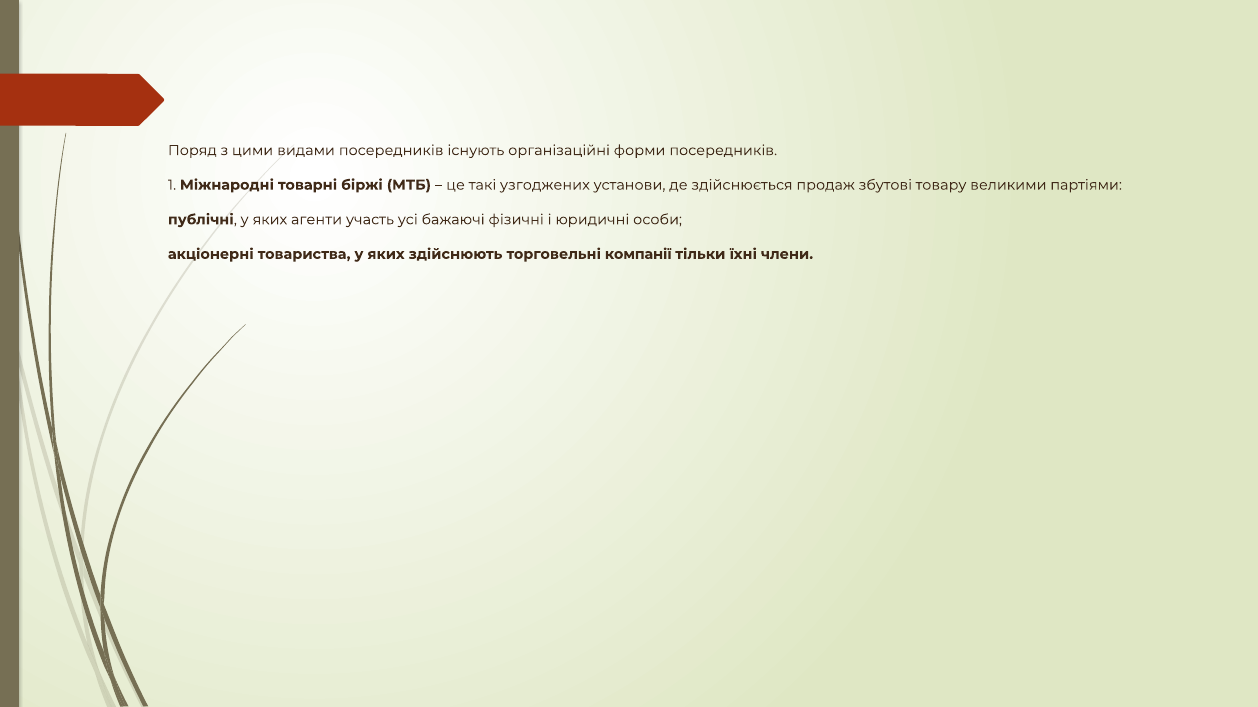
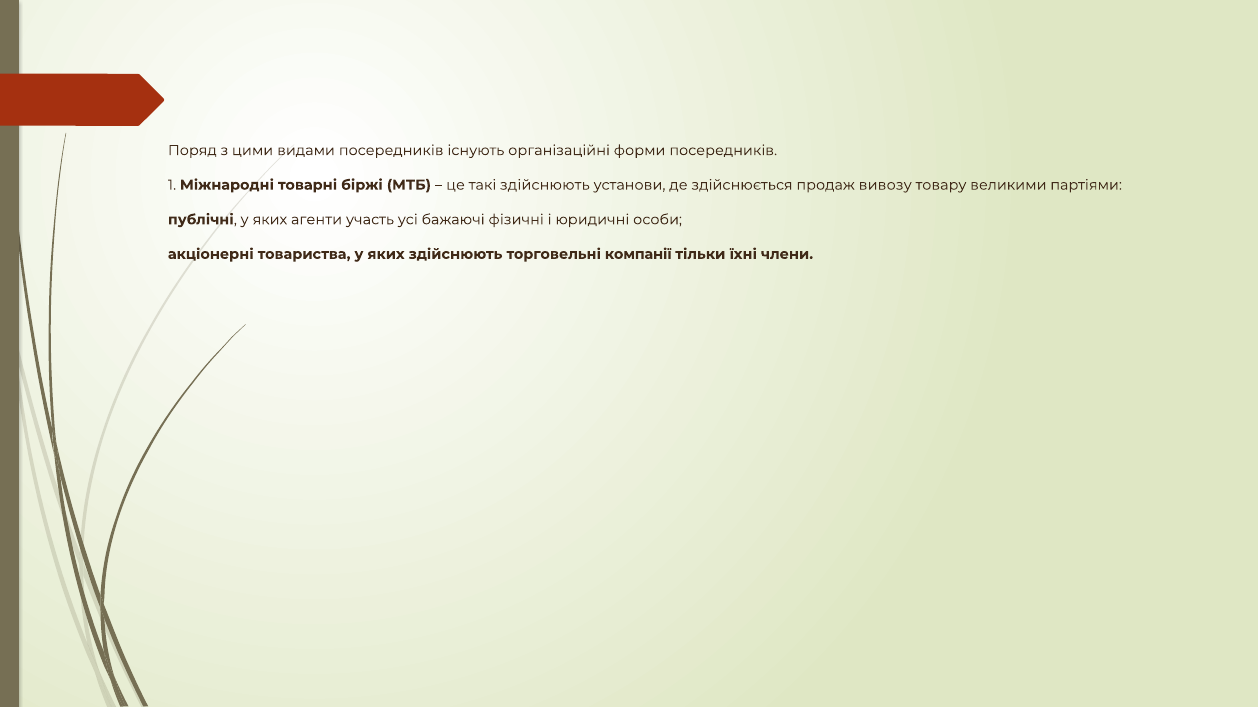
такі узгоджених: узгоджених -> здійснюють (545, 185)
збутові: збутові -> вивозу (885, 185)
